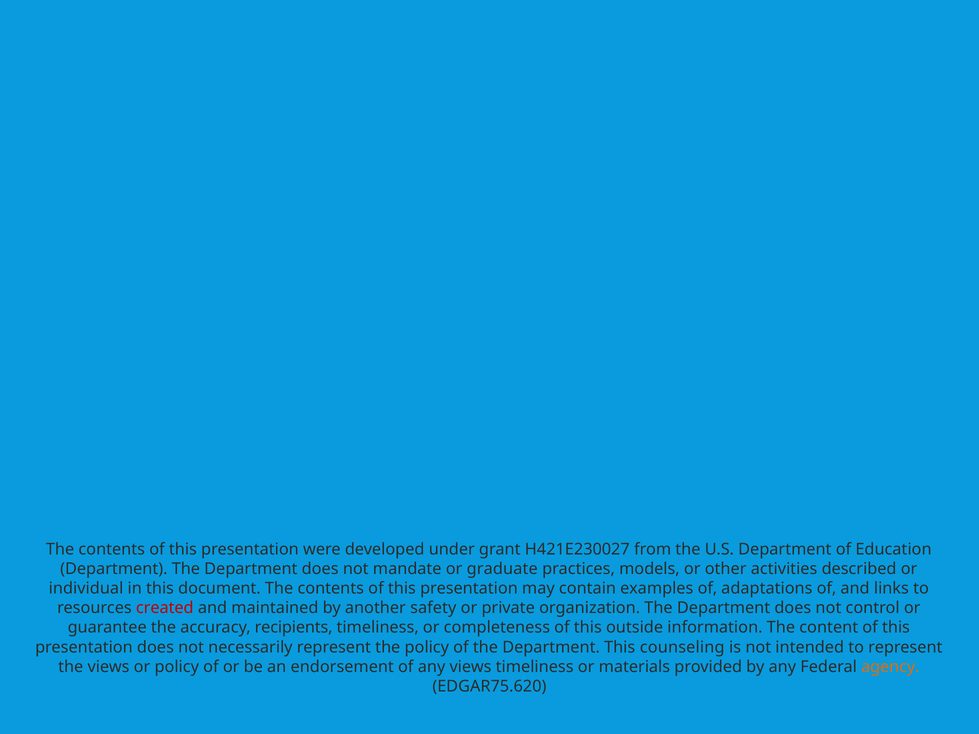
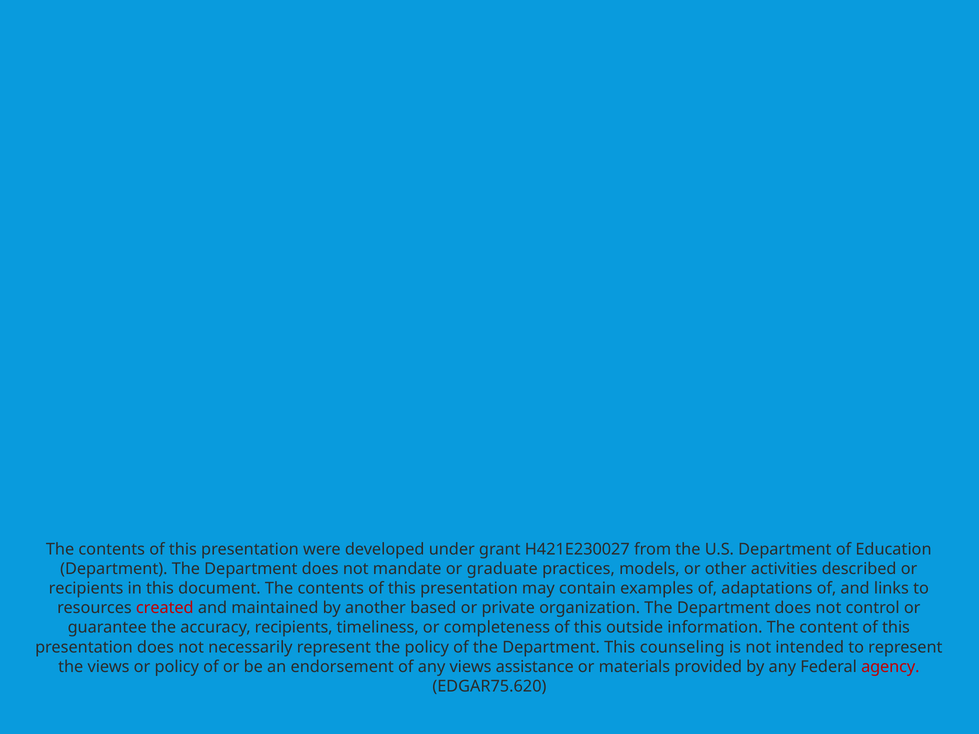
individual: individual -> recipients (86, 589)
safety: safety -> based (433, 608)
views timeliness: timeliness -> assistance (535, 667)
agency colour: orange -> red (890, 667)
